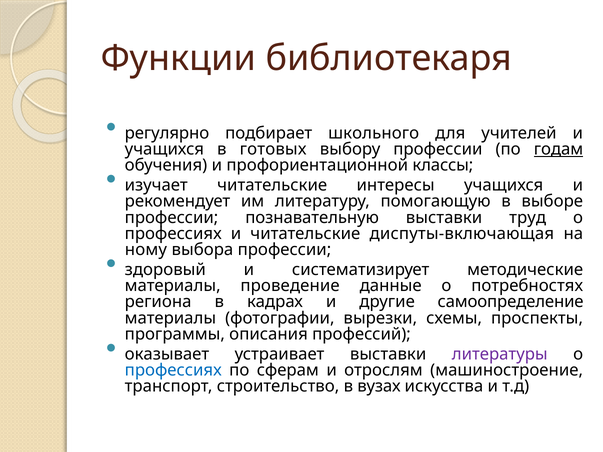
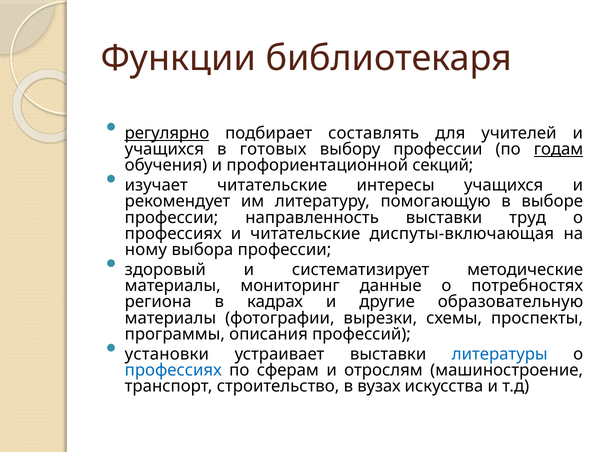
регулярно underline: none -> present (167, 133)
школьного: школьного -> составлять (374, 133)
классы: классы -> секций (443, 165)
познавательную: познавательную -> направленность (312, 218)
проведение: проведение -> мониторинг (290, 286)
самоопределение: самоопределение -> образовательную (510, 302)
оказывает: оказывает -> установки (167, 354)
литературы colour: purple -> blue (500, 354)
